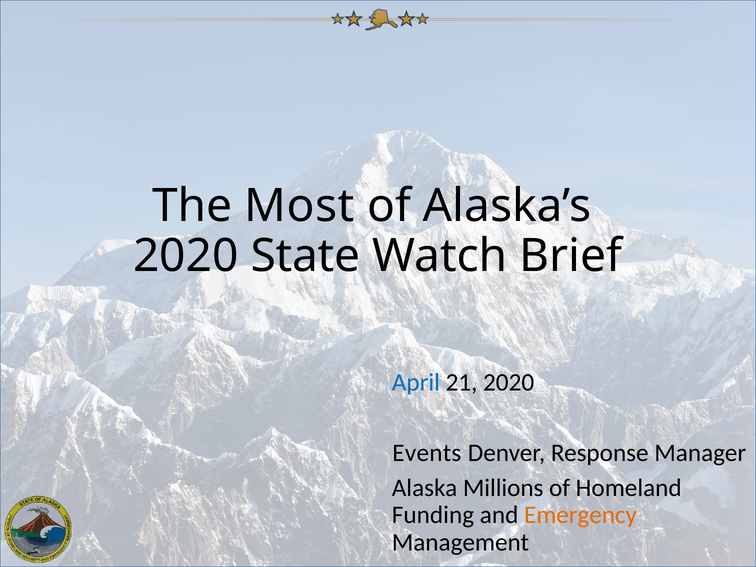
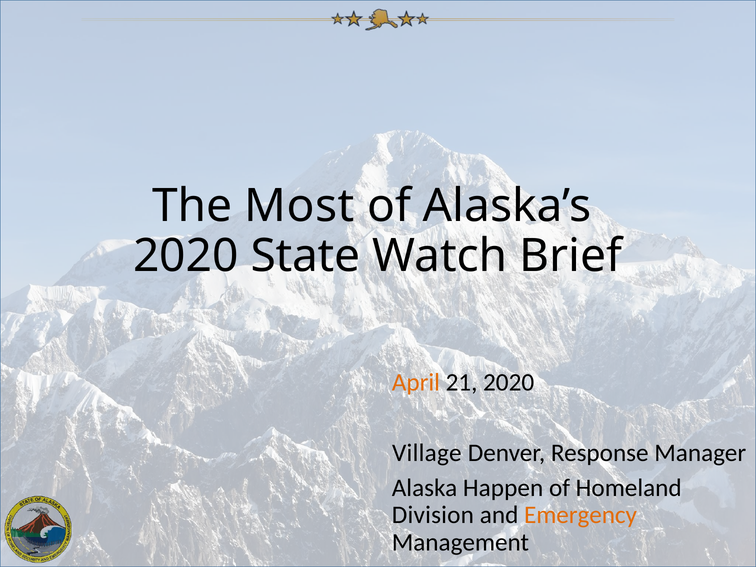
April colour: blue -> orange (416, 383)
Events: Events -> Village (427, 453)
Millions: Millions -> Happen (503, 488)
Funding: Funding -> Division (433, 515)
